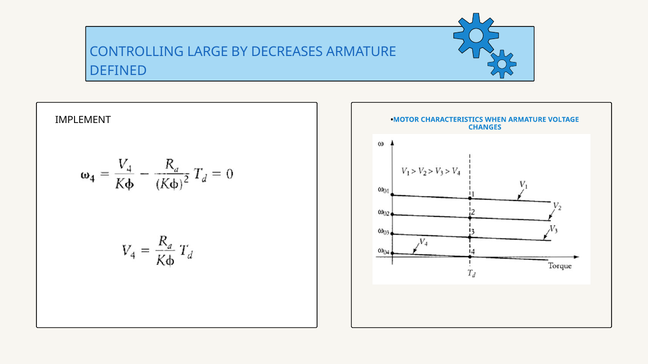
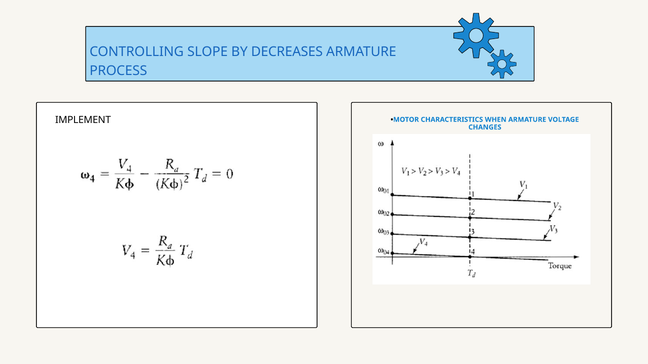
LARGE: LARGE -> SLOPE (208, 52)
DEFINED: DEFINED -> PROCESS (118, 71)
